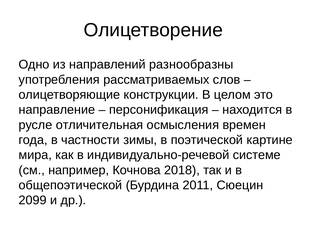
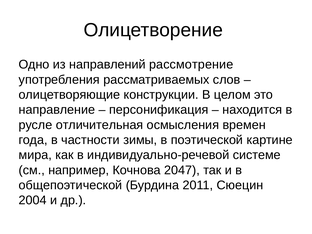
разнообразны: разнообразны -> рассмотрение (191, 65)
2018: 2018 -> 2047 (182, 170)
2099: 2099 -> 2004 (33, 200)
